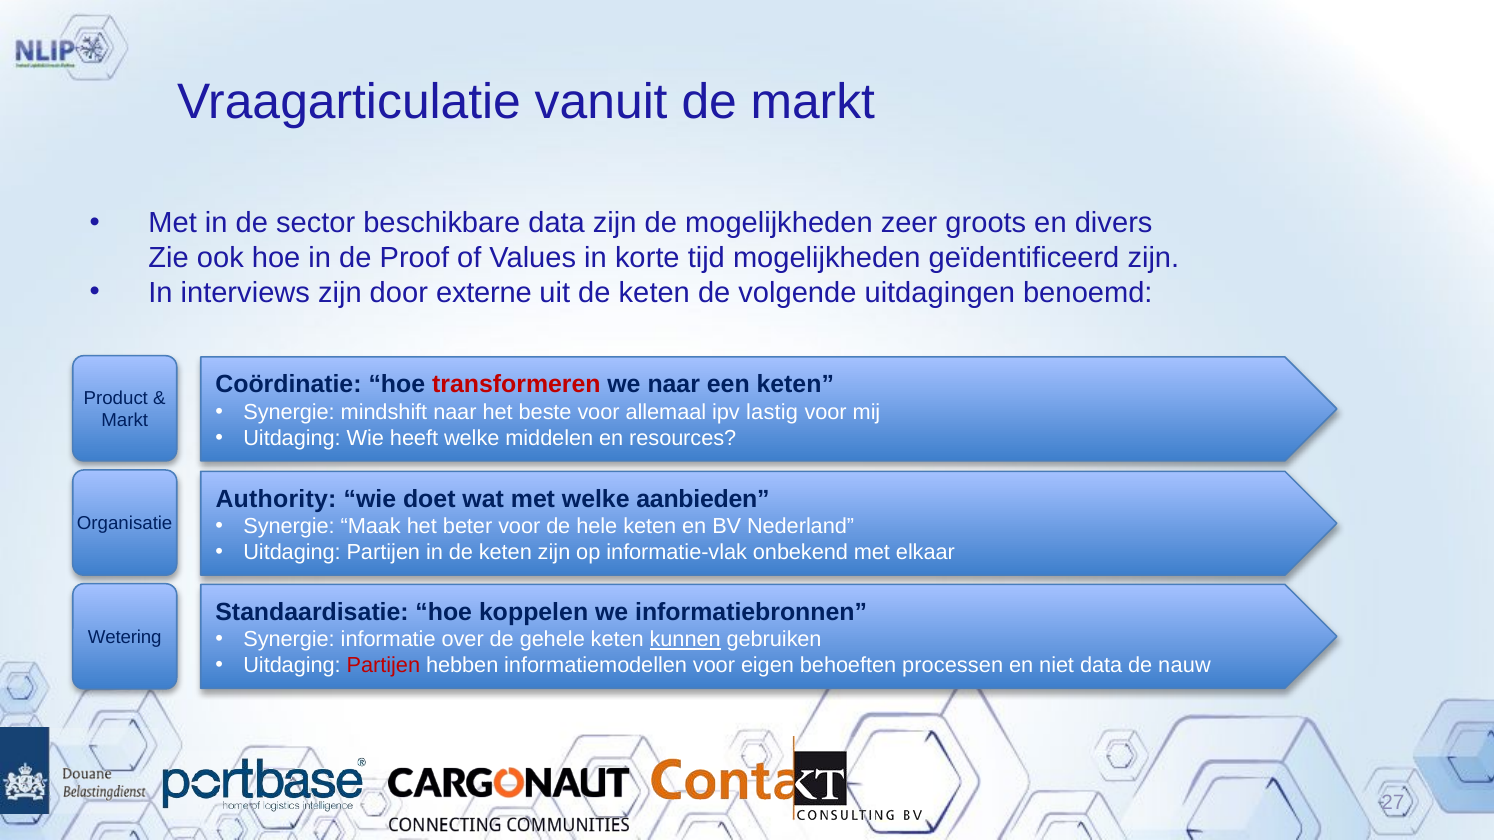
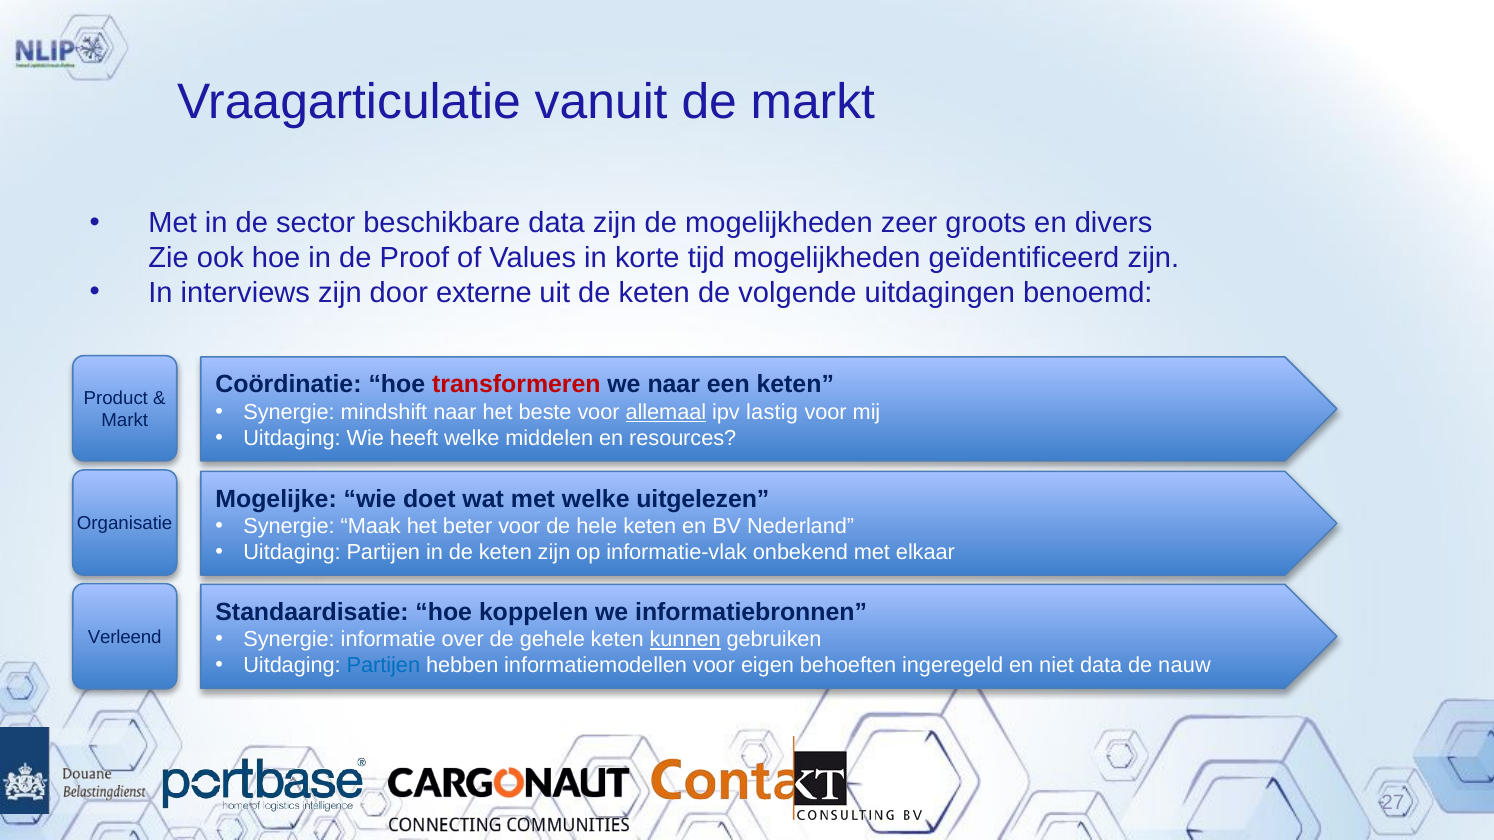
allemaal underline: none -> present (666, 412)
Authority: Authority -> Mogelijke (276, 499)
aanbieden: aanbieden -> uitgelezen (703, 499)
Wetering: Wetering -> Verleend (125, 638)
Partijen colour: red -> blue (383, 666)
processen: processen -> ingeregeld (953, 666)
